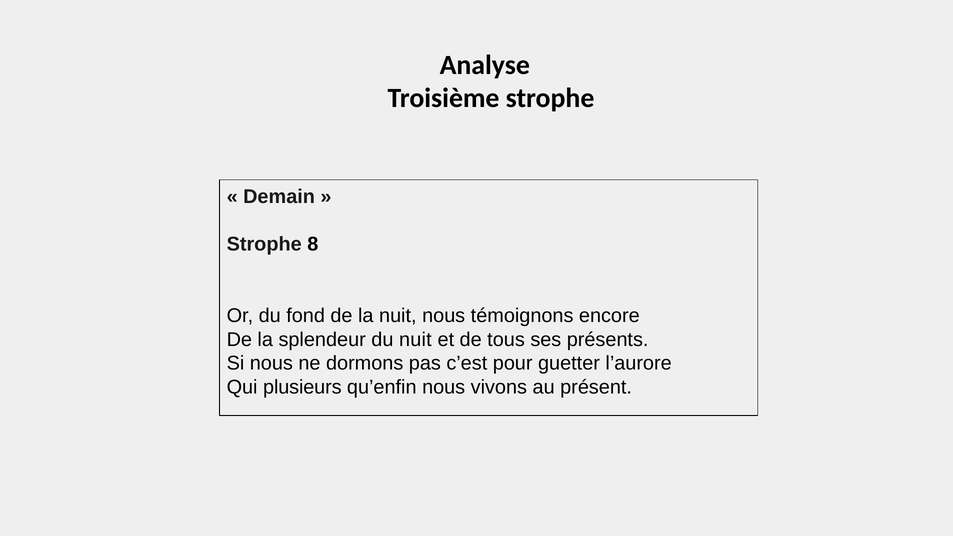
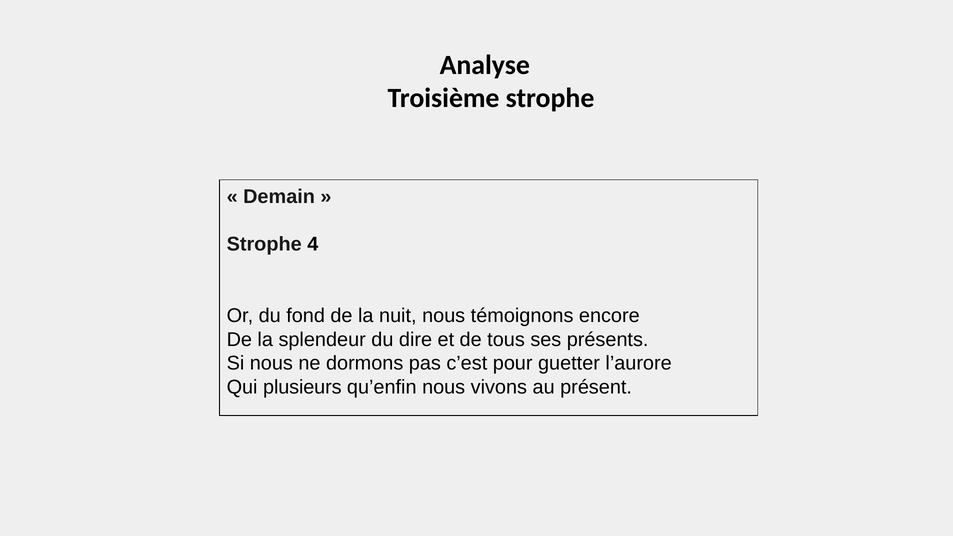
8: 8 -> 4 (313, 244)
du nuit: nuit -> dire (416, 340)
